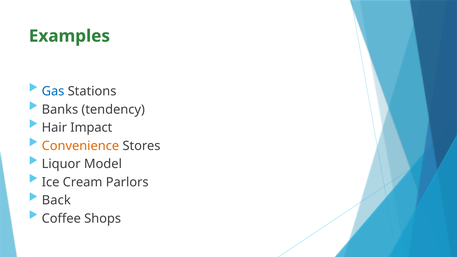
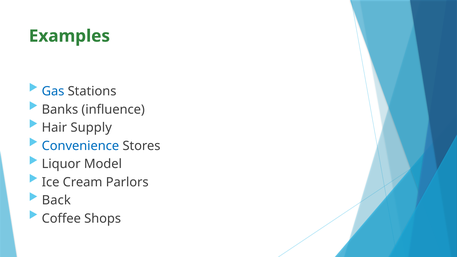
tendency: tendency -> influence (113, 109)
Impact: Impact -> Supply (91, 128)
Convenience colour: orange -> blue (80, 146)
